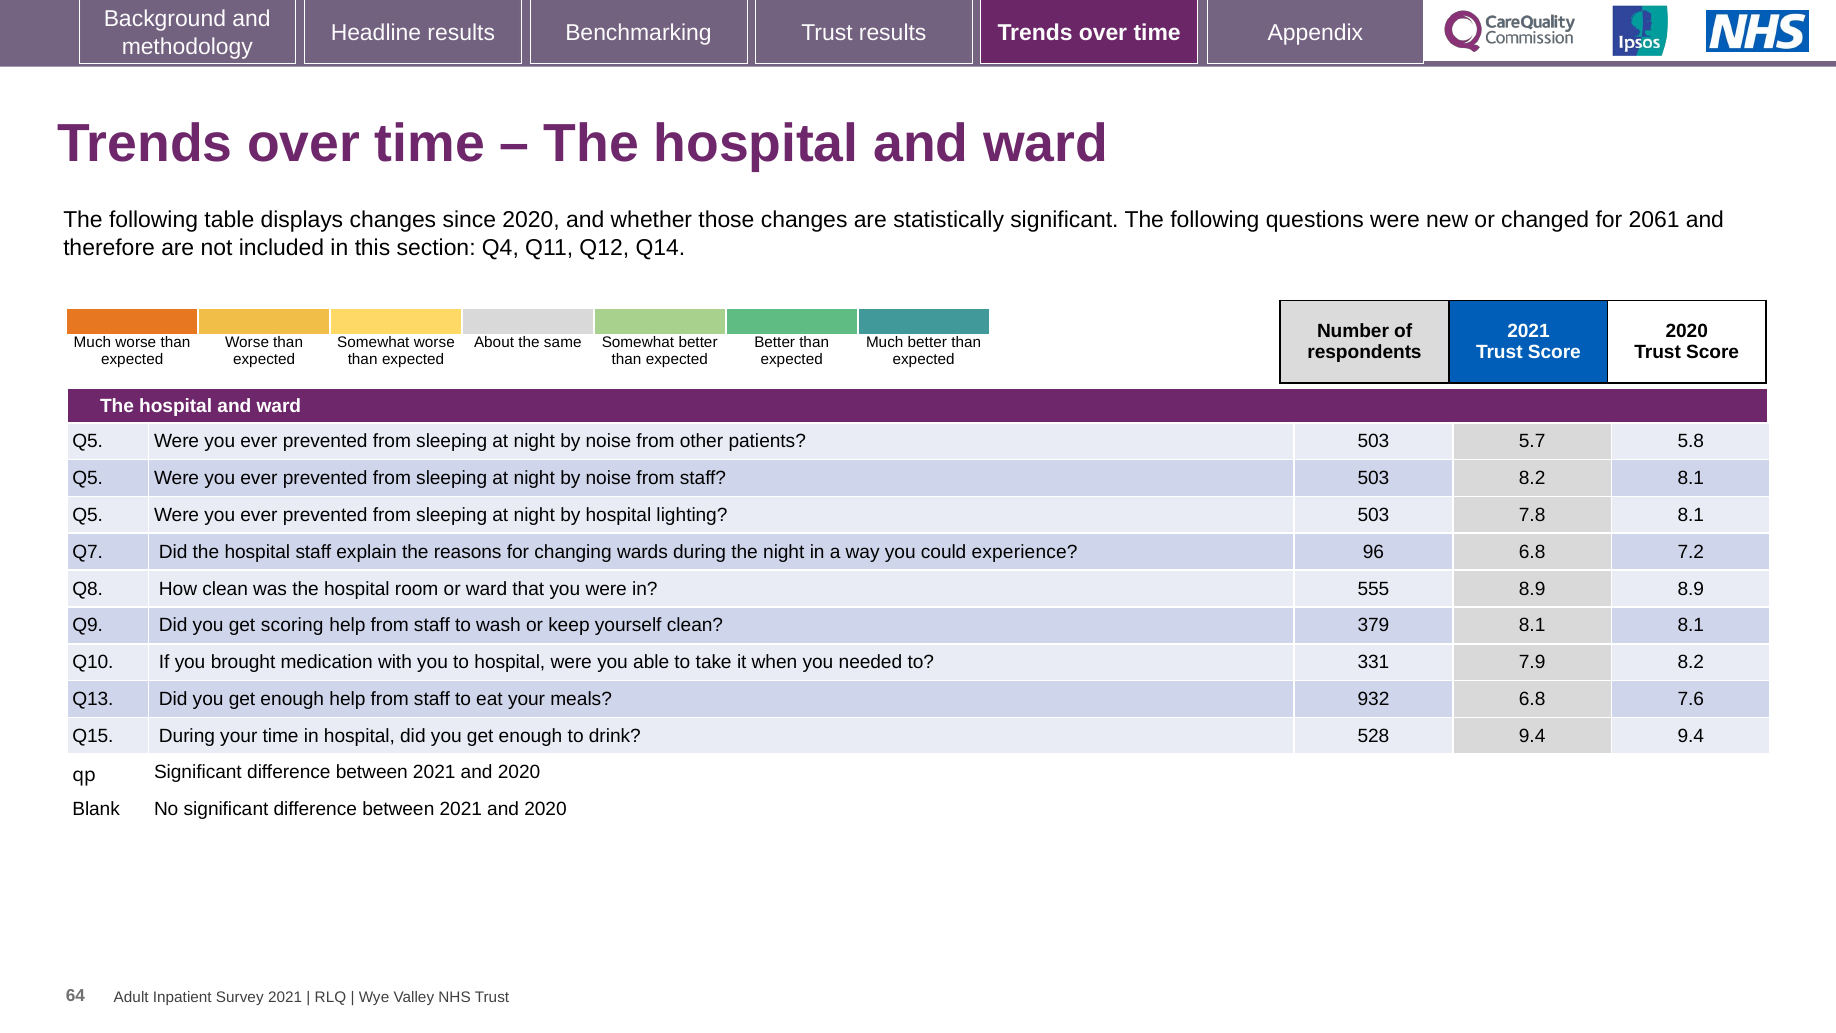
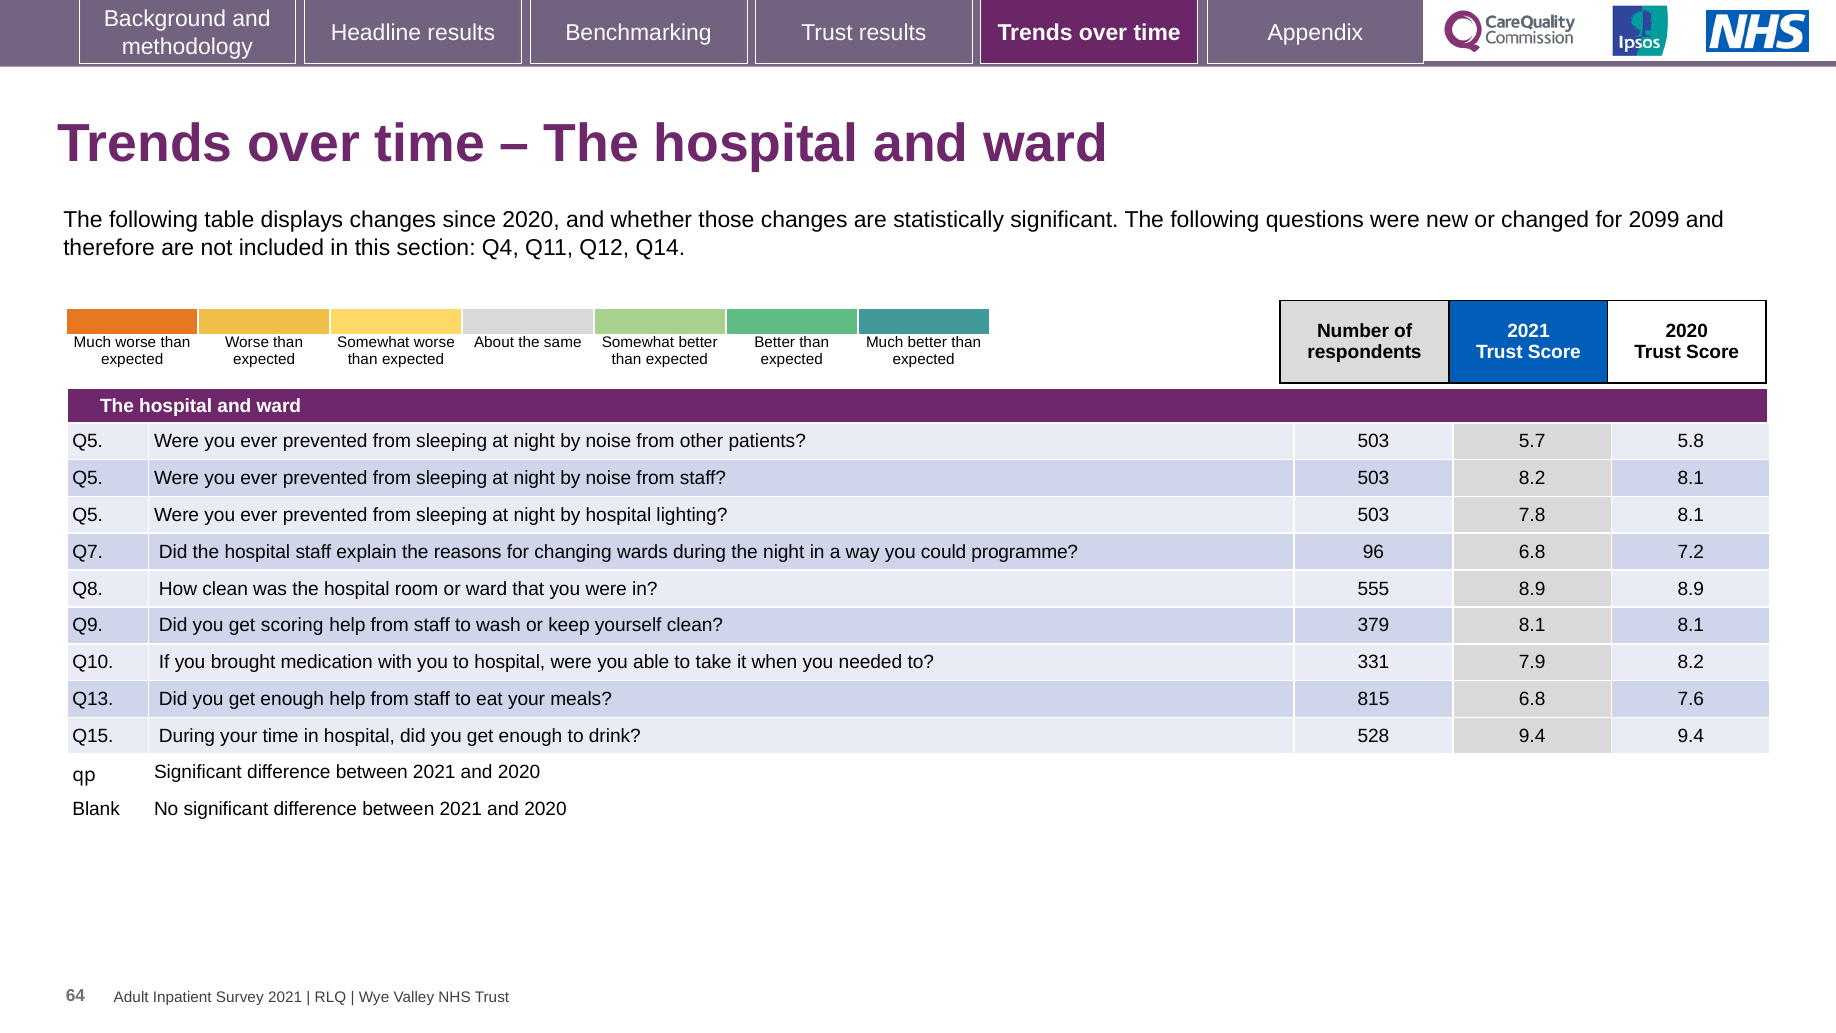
2061: 2061 -> 2099 (1654, 220)
experience: experience -> programme (1025, 552)
932: 932 -> 815 (1374, 699)
